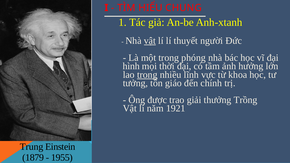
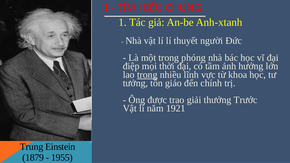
vật underline: present -> none (150, 41)
hình: hình -> điệp (131, 66)
Trồng: Trồng -> Trước (246, 100)
